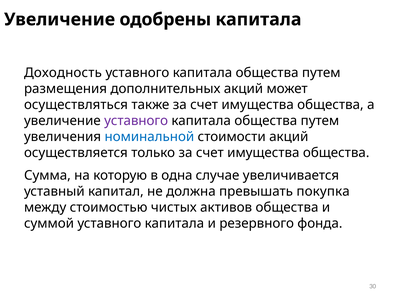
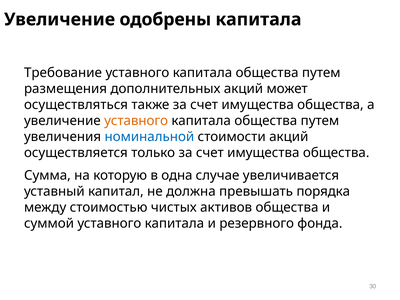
Доходность: Доходность -> Требование (63, 73)
уставного colour: purple -> orange (136, 121)
покупка: покупка -> порядка (323, 191)
